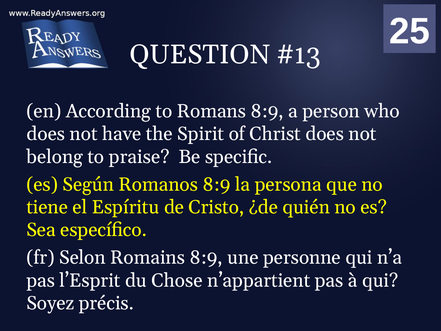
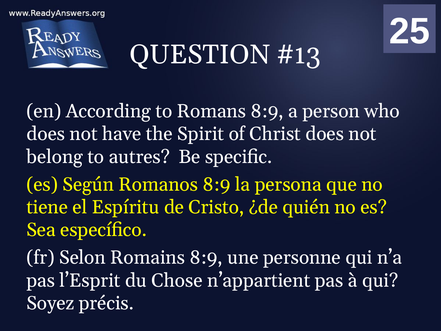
praise: praise -> autres (139, 157)
